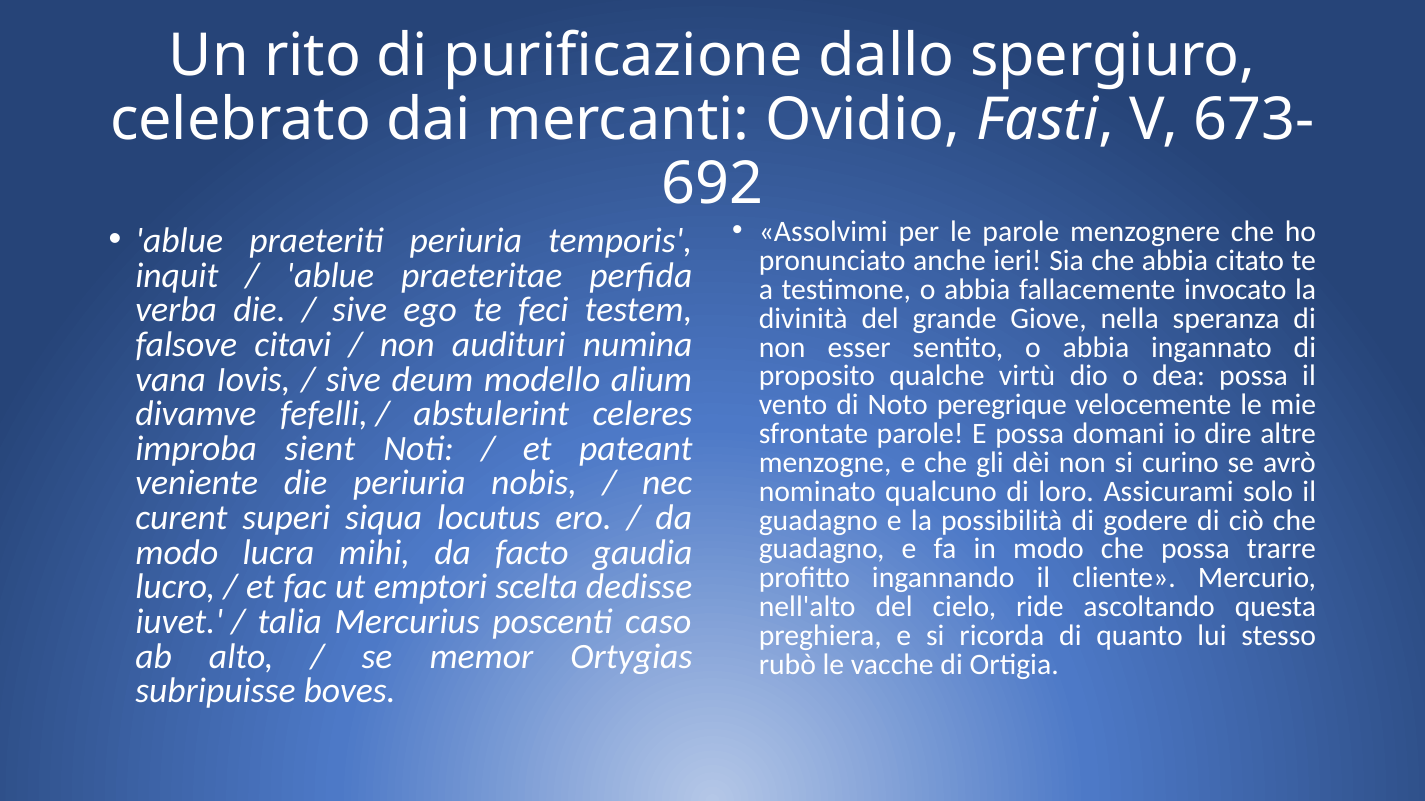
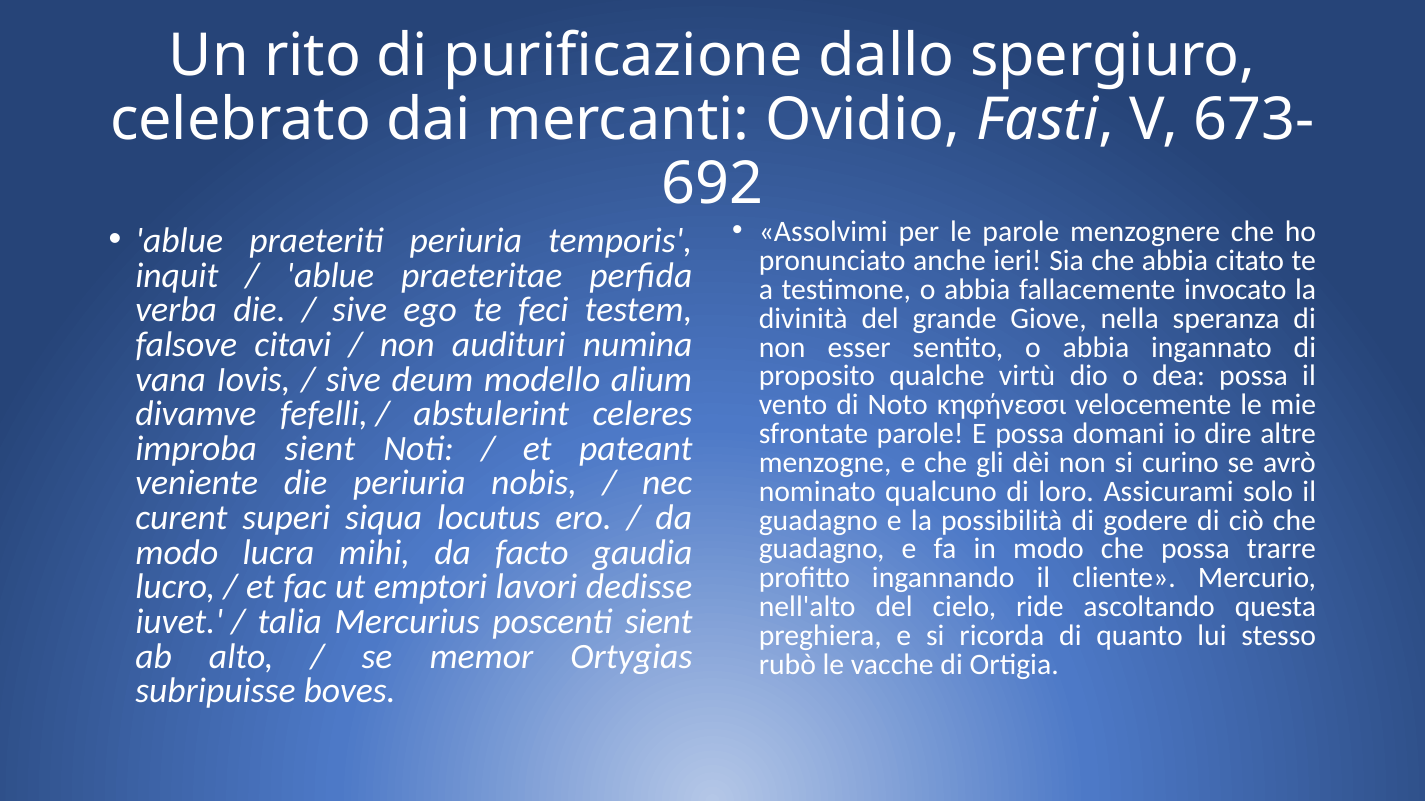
peregrique: peregrique -> κηφήνεσσι (1002, 405)
scelta: scelta -> lavori (537, 587)
poscenti caso: caso -> sient (659, 622)
